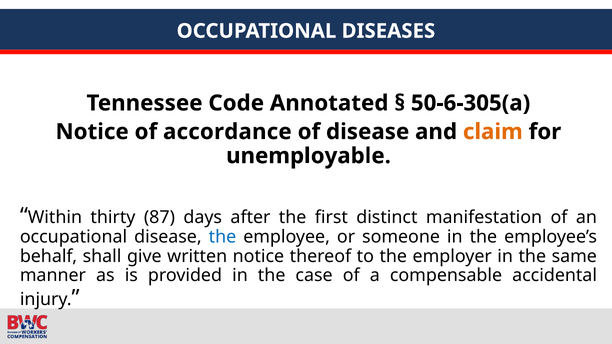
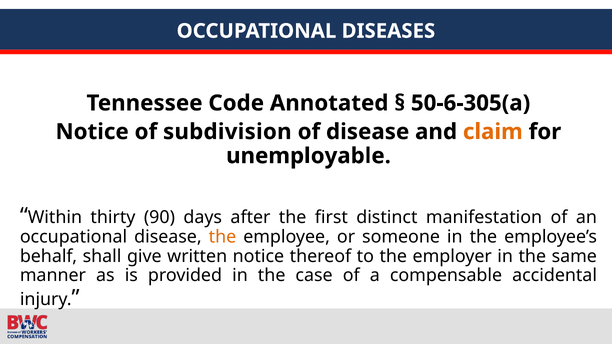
accordance: accordance -> subdivision (227, 132)
87: 87 -> 90 (159, 217)
the colour: blue -> orange (223, 237)
